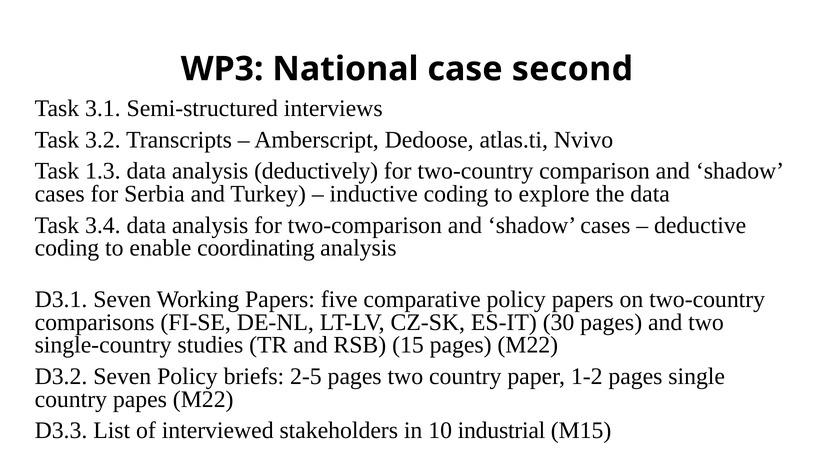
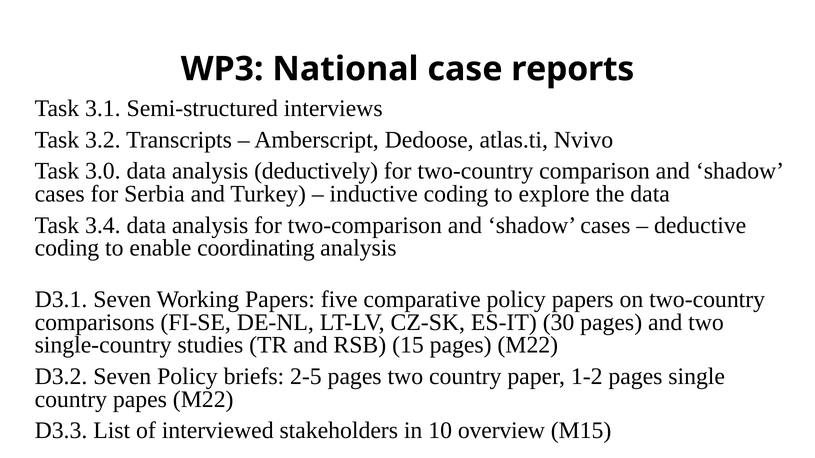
second: second -> reports (573, 69)
1.3: 1.3 -> 3.0 (103, 171)
industrial: industrial -> overview (501, 431)
